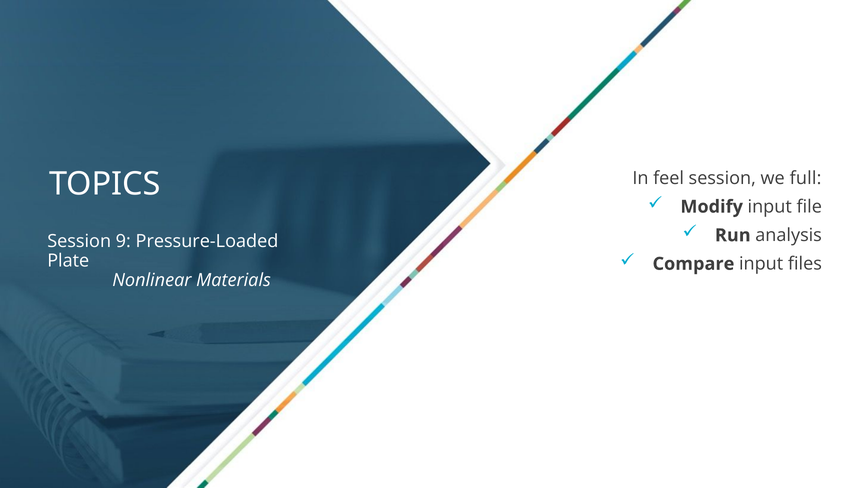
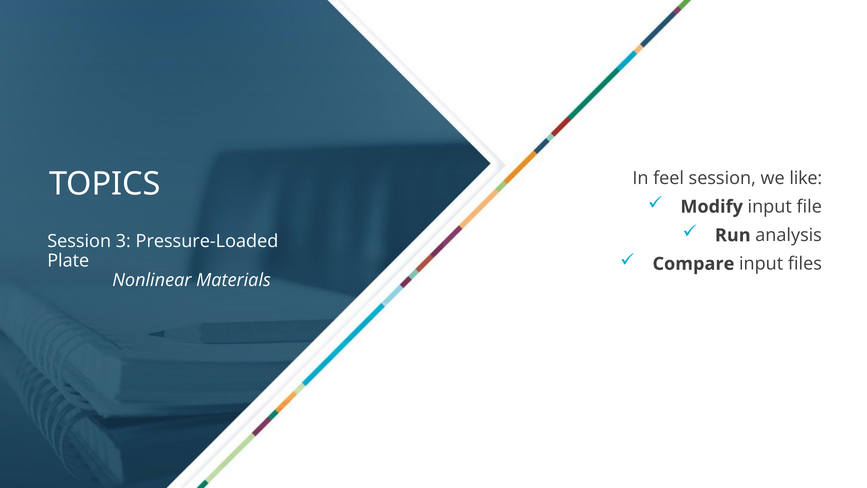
full: full -> like (806, 178)
9: 9 -> 3 (123, 241)
